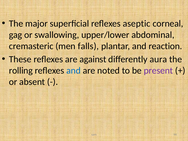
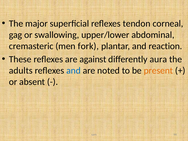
aseptic: aseptic -> tendon (137, 24)
falls: falls -> fork (88, 46)
rolling: rolling -> adults (21, 71)
present colour: purple -> orange (158, 71)
